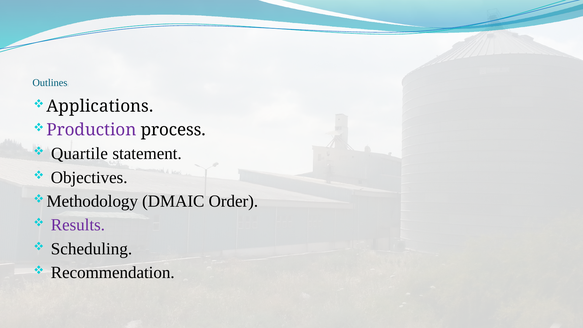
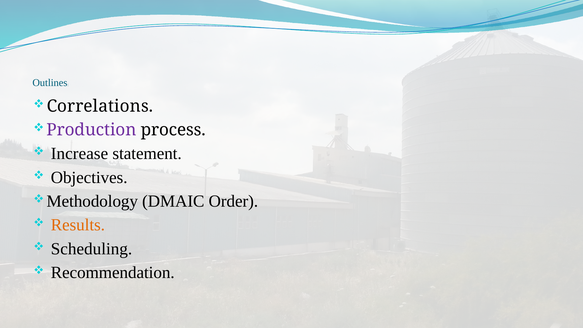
Applications: Applications -> Correlations (100, 106)
Quartile: Quartile -> Increase (79, 154)
Results colour: purple -> orange (78, 225)
